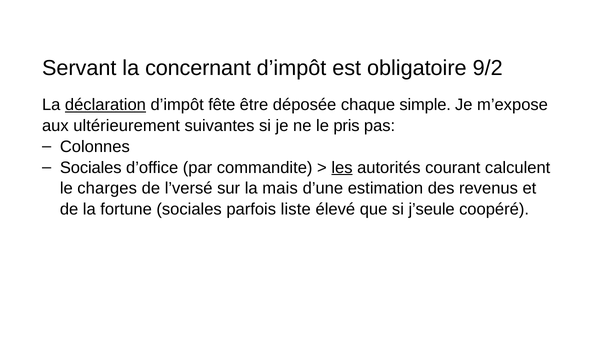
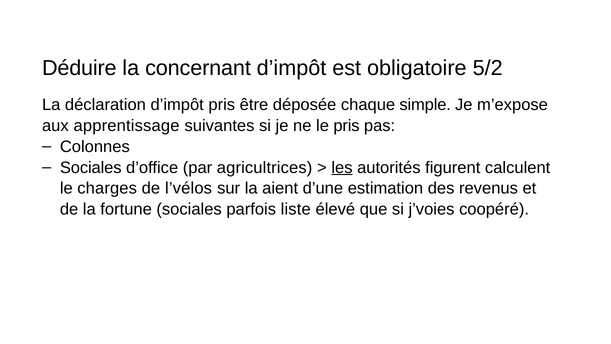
Servant: Servant -> Déduire (79, 68)
9/2: 9/2 -> 5/2 (488, 68)
déclaration underline: present -> none (105, 105)
d’impôt fête: fête -> pris (222, 105)
ultérieurement: ultérieurement -> apprentissage (127, 126)
commandite: commandite -> agricultrices (265, 167)
courant: courant -> figurent (453, 167)
l’versé: l’versé -> l’vélos (189, 188)
mais: mais -> aient (280, 188)
j’seule: j’seule -> j’voies (432, 209)
